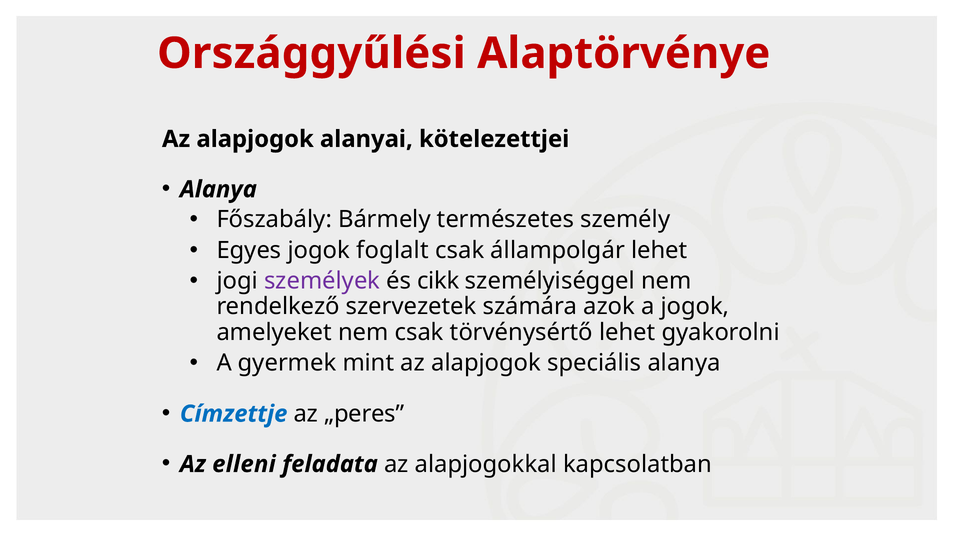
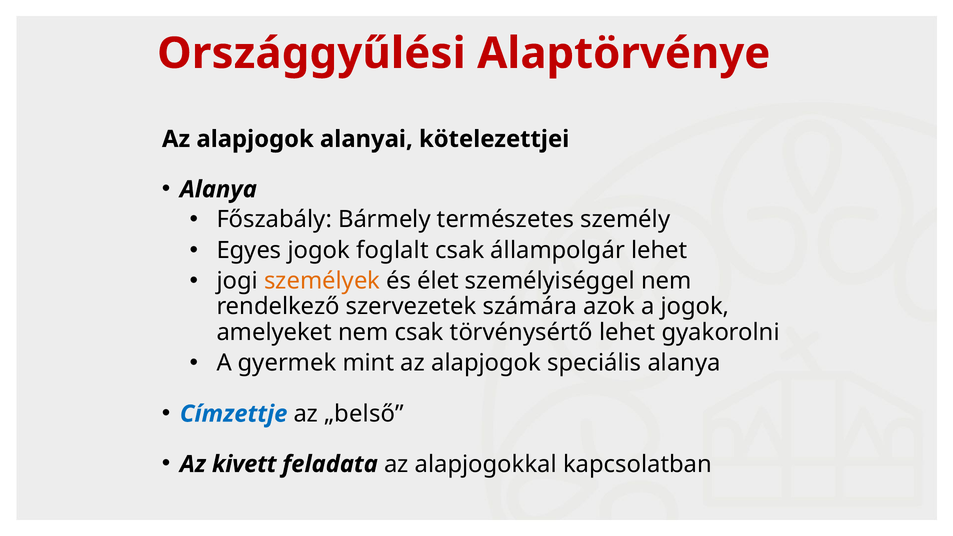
személyek colour: purple -> orange (322, 281)
cikk: cikk -> élet (438, 281)
„peres: „peres -> „belső (364, 414)
elleni: elleni -> kivett (244, 464)
